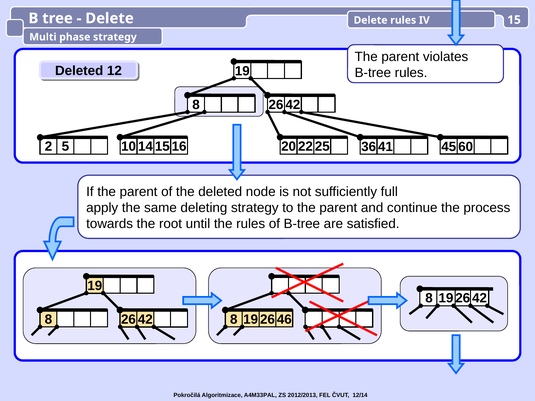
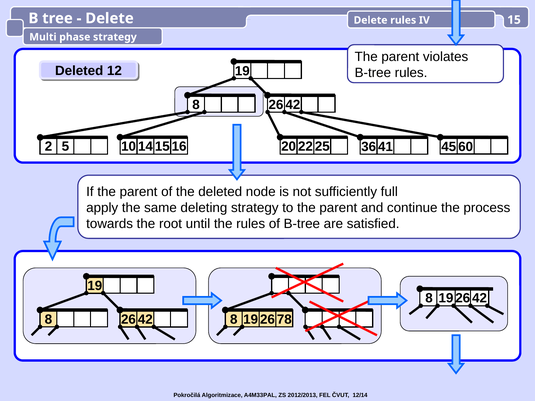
46: 46 -> 78 (284, 320)
